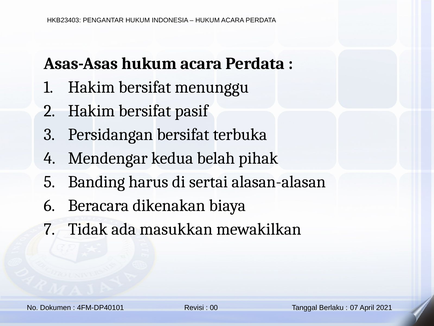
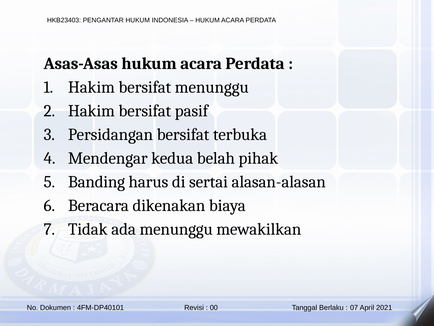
ada masukkan: masukkan -> menunggu (176, 229)
